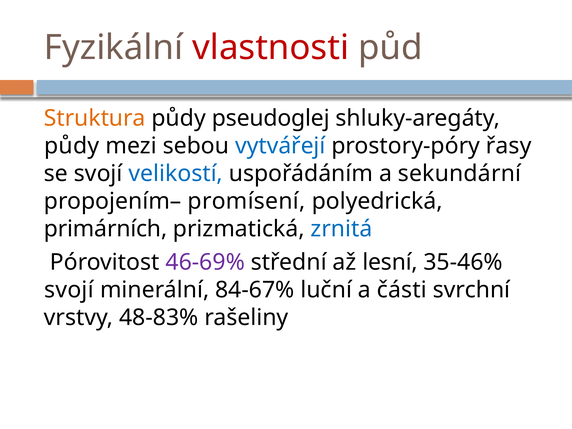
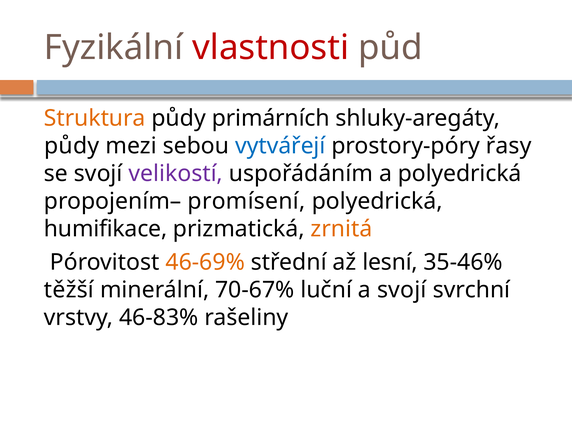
pseudoglej: pseudoglej -> primárních (271, 118)
velikostí colour: blue -> purple (176, 174)
a sekundární: sekundární -> polyedrická (460, 174)
primárních: primárních -> humifikace (106, 229)
zrnitá colour: blue -> orange (342, 229)
46-69% colour: purple -> orange (205, 262)
svojí: svojí -> těžší (69, 290)
84-67%: 84-67% -> 70-67% (255, 290)
a části: části -> svojí (402, 290)
48-83%: 48-83% -> 46-83% (159, 317)
